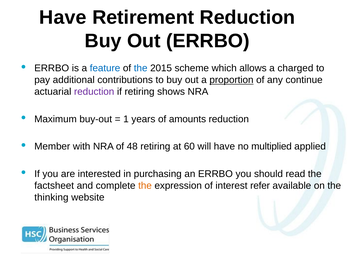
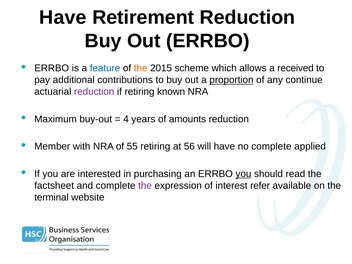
the colour: blue -> orange (141, 68)
charged: charged -> received (296, 68)
shows: shows -> known (171, 92)
1: 1 -> 4 (126, 119)
48: 48 -> 55 (132, 146)
60: 60 -> 56 (189, 146)
no multiplied: multiplied -> complete (271, 146)
you underline: none -> present (243, 174)
the colour: orange -> purple (145, 186)
thinking: thinking -> terminal (51, 197)
